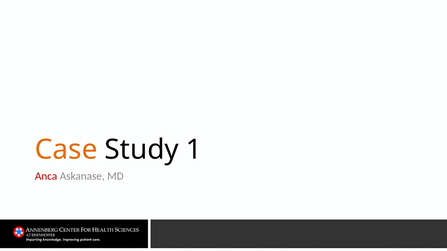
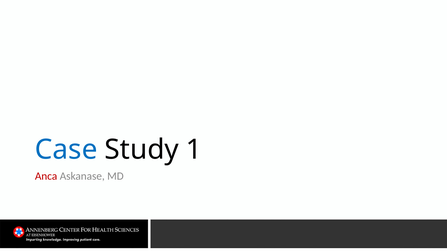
Case colour: orange -> blue (66, 150)
